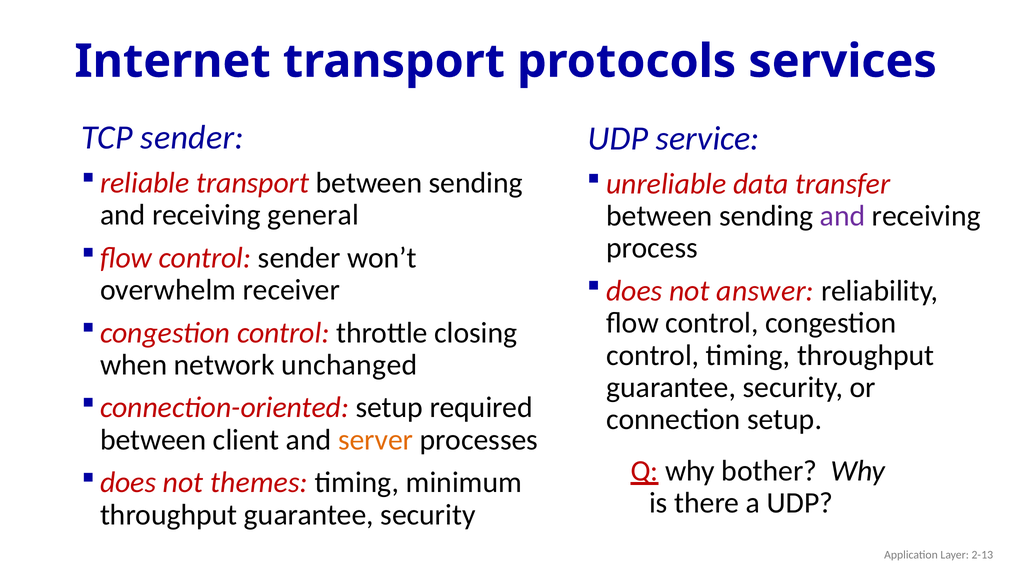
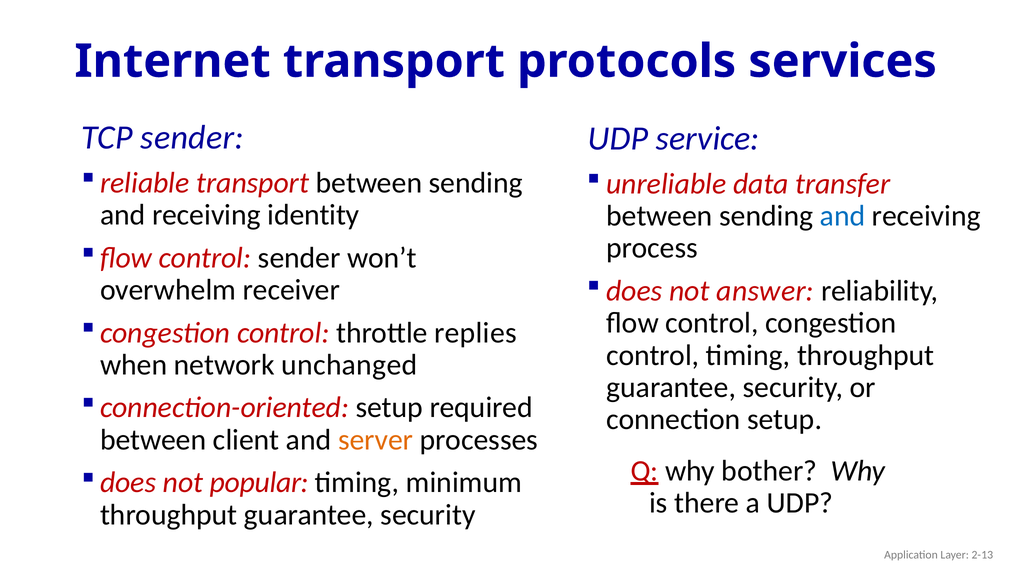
general: general -> identity (313, 215)
and colour: purple -> blue (843, 216)
closing: closing -> replies (476, 333)
themes: themes -> popular (259, 482)
